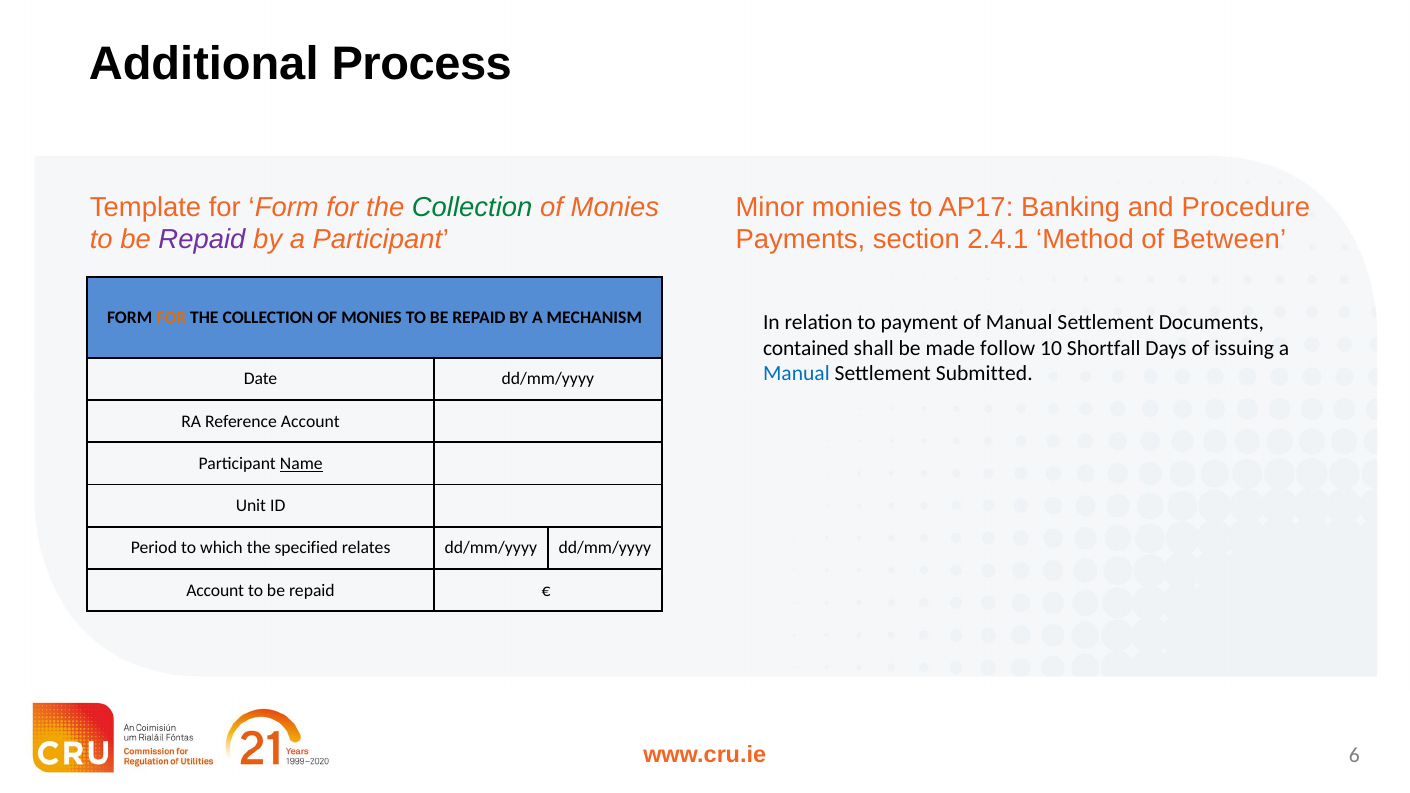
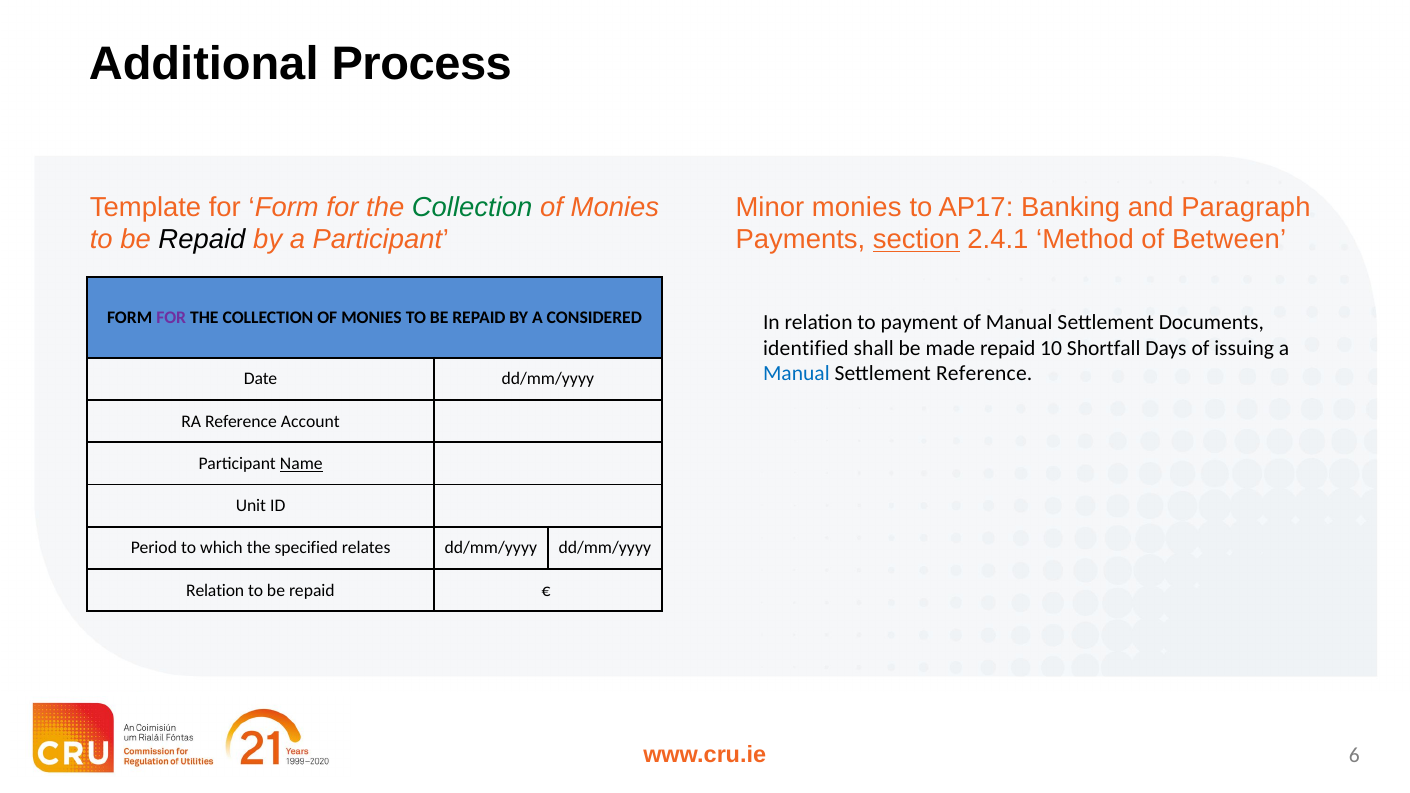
Procedure: Procedure -> Paragraph (1246, 207)
Repaid colour: purple -> black (202, 240)
section underline: none -> present (916, 240)
FOR colour: orange -> purple (171, 318)
MECHANISM: MECHANISM -> CONSIDERED (594, 318)
contained: contained -> identified (806, 348)
made follow: follow -> repaid (1008, 348)
Settlement Submitted: Submitted -> Reference (984, 374)
Account: Account -> Relation (215, 590)
